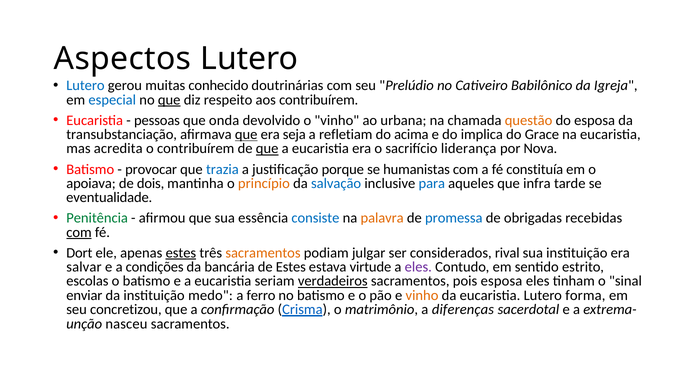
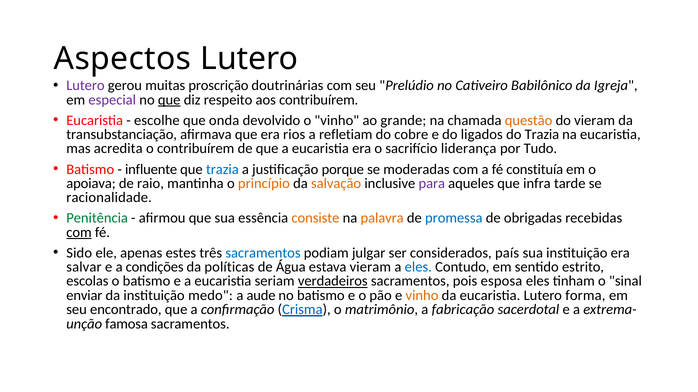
Lutero colour: blue -> purple (85, 86)
conhecido: conhecido -> proscrição (218, 86)
especial colour: blue -> purple (112, 100)
pessoas: pessoas -> escolhe (157, 121)
urbana: urbana -> grande (403, 121)
do esposa: esposa -> vieram (595, 121)
que underline: present -> none (246, 135)
seja: seja -> rios (294, 135)
acima: acima -> cobre (411, 135)
implica: implica -> ligados (482, 135)
do Grace: Grace -> Trazia (542, 135)
que underline: present -> none (267, 149)
Nova: Nova -> Tudo (540, 149)
provocar: provocar -> influente (151, 170)
humanistas: humanistas -> moderadas (417, 170)
dois: dois -> raio (150, 184)
salvação colour: blue -> orange (336, 184)
para colour: blue -> purple (432, 184)
eventualidade: eventualidade -> racionalidade (109, 198)
consiste colour: blue -> orange (315, 219)
Dort: Dort -> Sido (79, 253)
estes underline: present -> none (181, 253)
sacramentos colour: orange -> blue (263, 253)
rival: rival -> país (507, 253)
bancária: bancária -> políticas (229, 267)
de Estes: Estes -> Água (291, 267)
estava virtude: virtude -> vieram (370, 267)
eles colour: purple -> blue (418, 267)
ferro: ferro -> aude (261, 296)
concretizou: concretizou -> encontrado (126, 310)
diferenças: diferenças -> fabricação (463, 310)
nasceu: nasceu -> famosa (127, 324)
